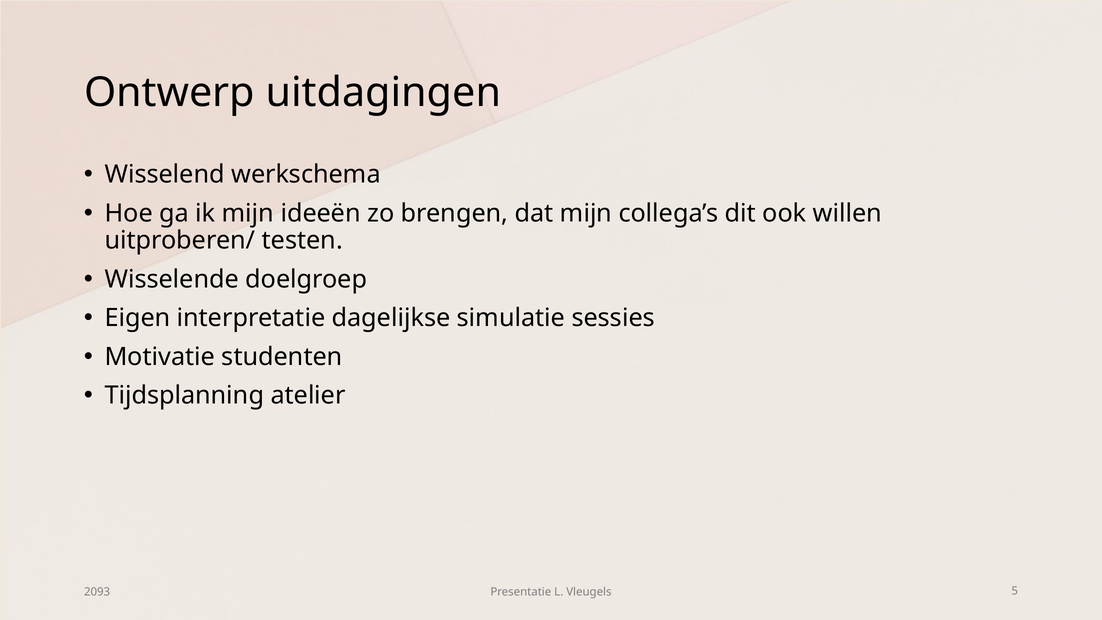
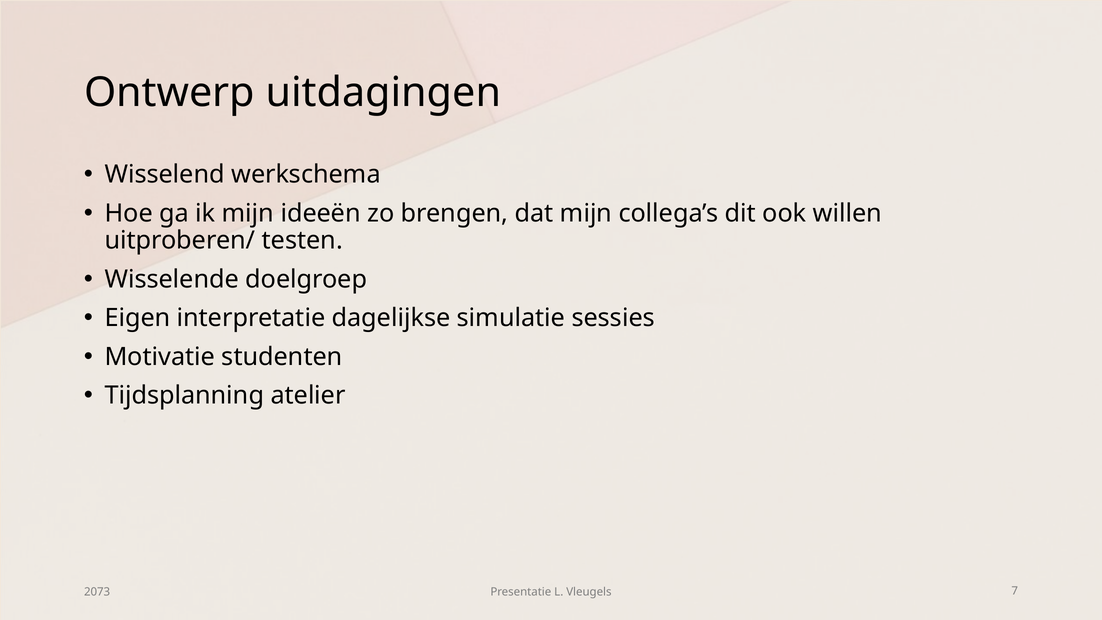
2093: 2093 -> 2073 (97, 592)
5: 5 -> 7 (1015, 591)
